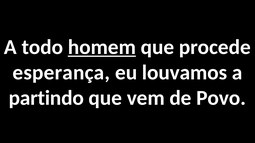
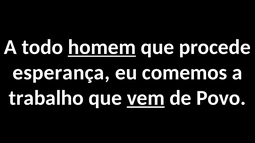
louvamos: louvamos -> comemos (185, 73)
partindo: partindo -> trabalho (46, 98)
vem underline: none -> present (146, 98)
